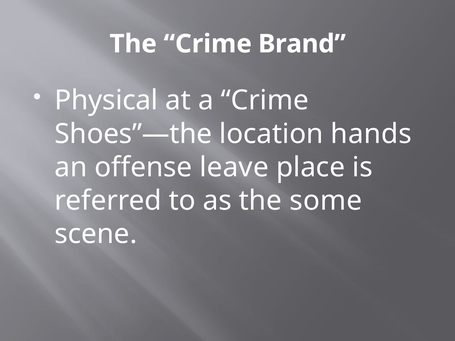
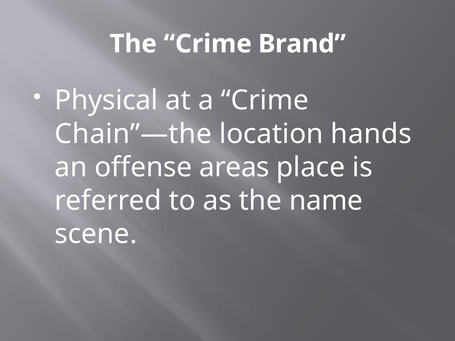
Shoes”—the: Shoes”—the -> Chain”—the (133, 134)
leave: leave -> areas (234, 167)
some: some -> name (326, 201)
